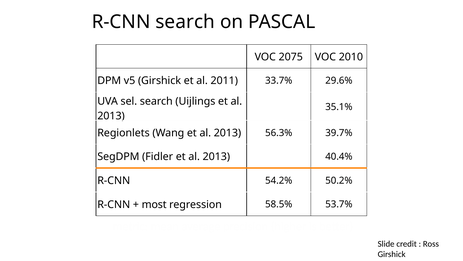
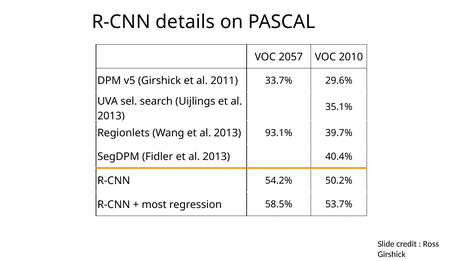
R-CNN search: search -> details (185, 22)
2075: 2075 -> 2057 (291, 57)
56.3%: 56.3% -> 93.1% (279, 133)
